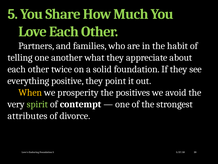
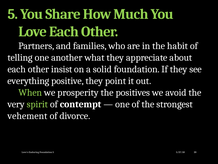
twice: twice -> insist (62, 69)
When colour: yellow -> light green (30, 92)
attributes: attributes -> vehement (28, 115)
